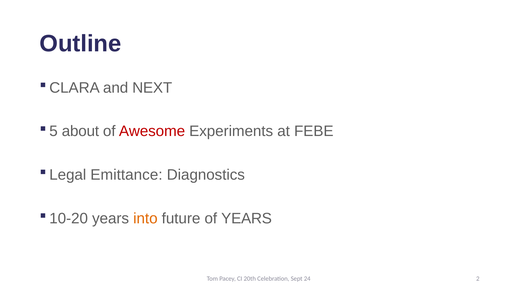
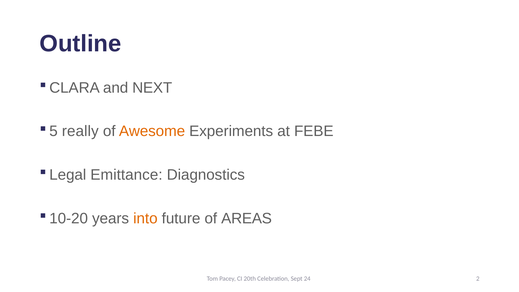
about: about -> really (80, 131)
Awesome colour: red -> orange (152, 131)
of YEARS: YEARS -> AREAS (247, 218)
